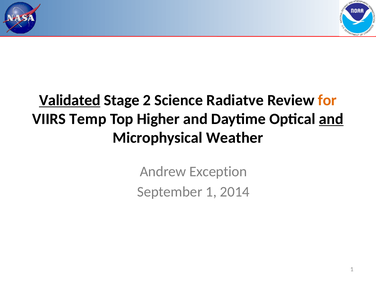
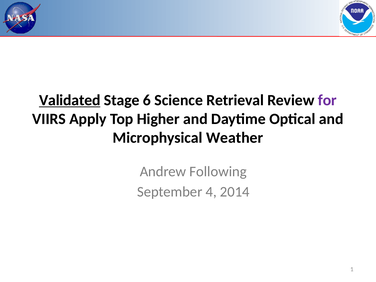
2: 2 -> 6 (147, 100)
Radiatve: Radiatve -> Retrieval (235, 100)
for colour: orange -> purple (327, 100)
Temp: Temp -> Apply (88, 119)
and underline: present -> none (331, 119)
Exception: Exception -> Following (218, 171)
September 1: 1 -> 4 (211, 192)
